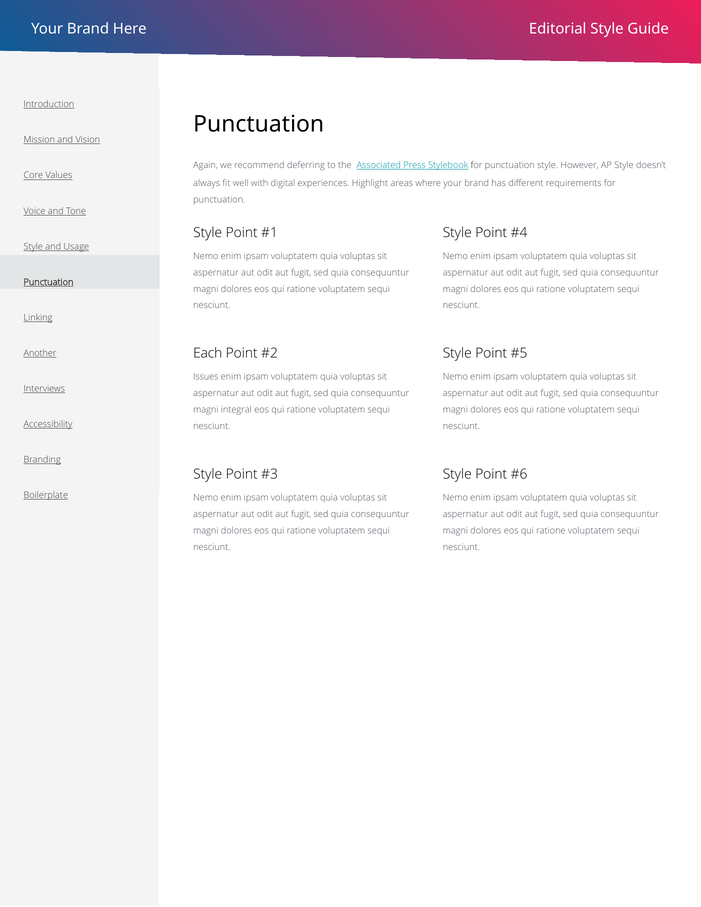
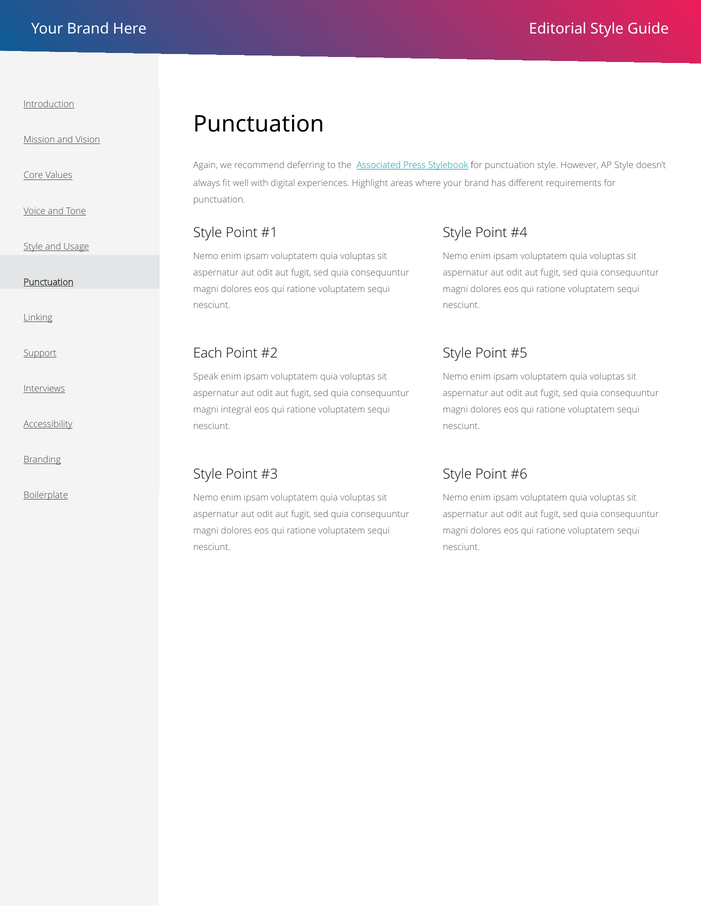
Another: Another -> Support (40, 353)
Issues: Issues -> Speak (206, 377)
